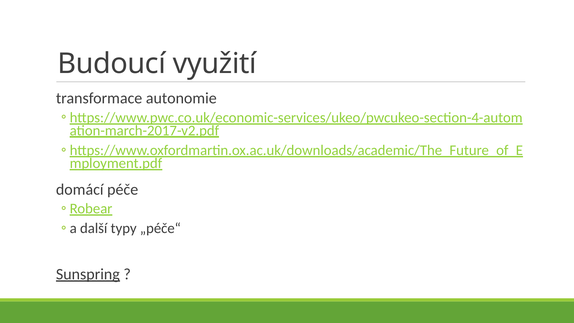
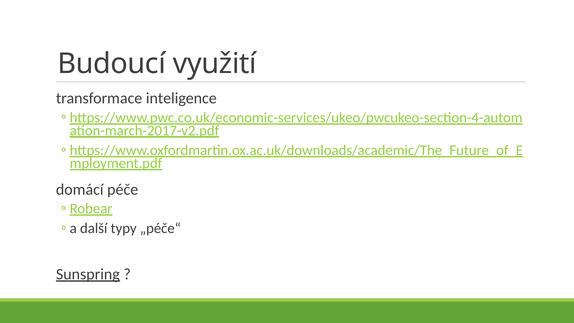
autonomie: autonomie -> inteligence (181, 98)
